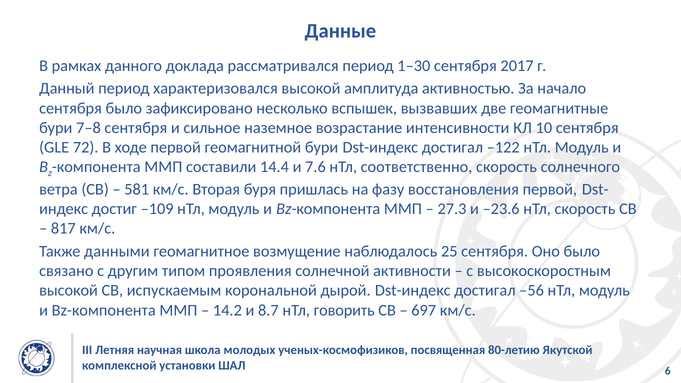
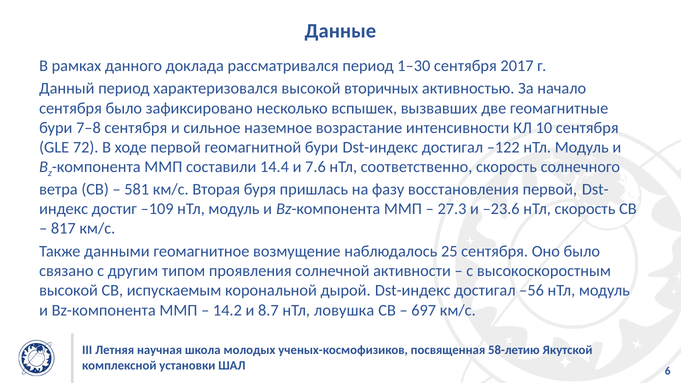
амплитуда: амплитуда -> вторичных (381, 89)
говорить: говорить -> ловушка (344, 310)
80-летию: 80-летию -> 58-летию (514, 350)
